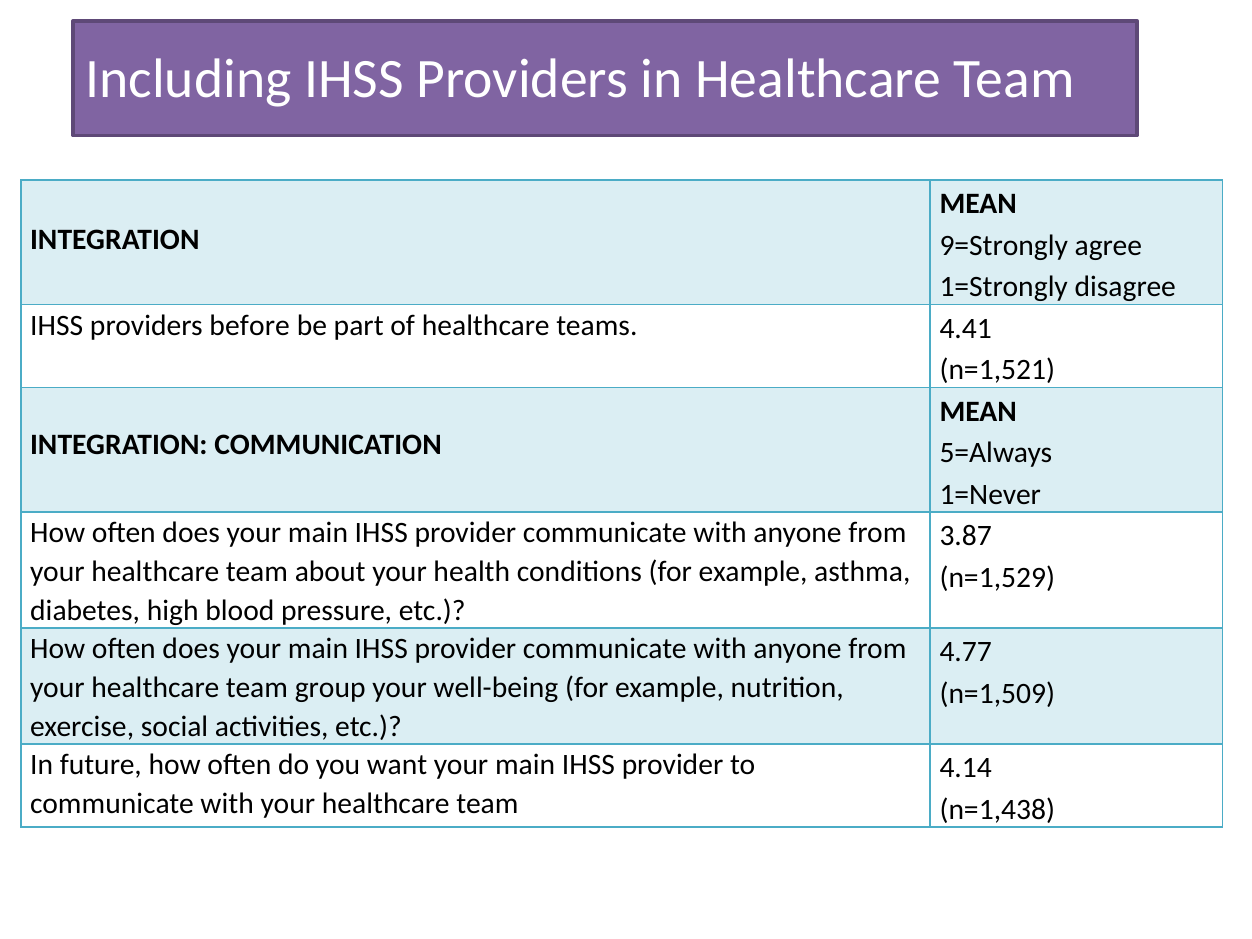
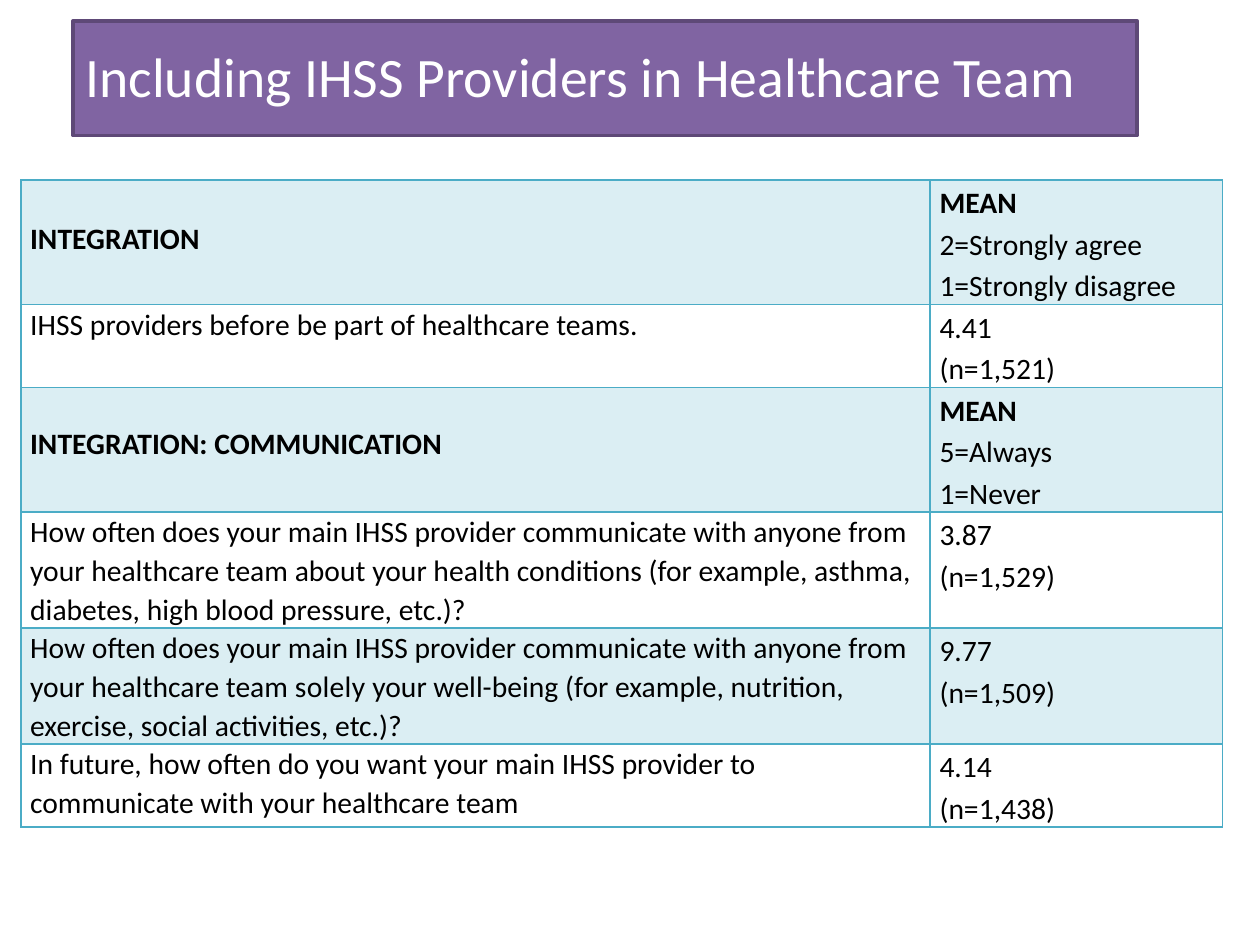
9=Strongly: 9=Strongly -> 2=Strongly (1004, 245)
4.77: 4.77 -> 9.77 (966, 652)
group: group -> solely (330, 688)
